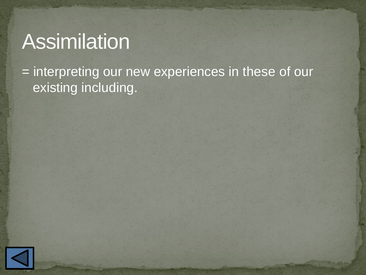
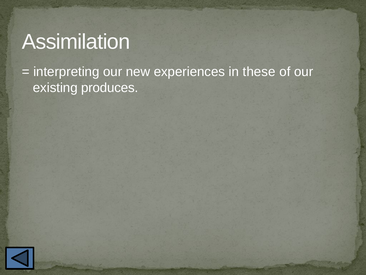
including: including -> produces (110, 87)
